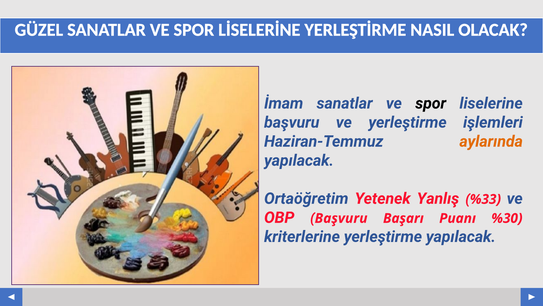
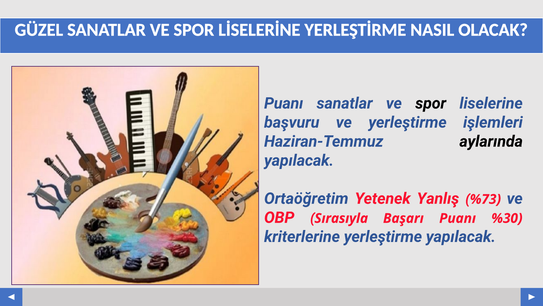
İmam: İmam -> Puanı (284, 103)
aylarında colour: orange -> black (491, 141)
%33: %33 -> %73 (485, 199)
Başvuru: Başvuru -> Sırasıyla (341, 218)
